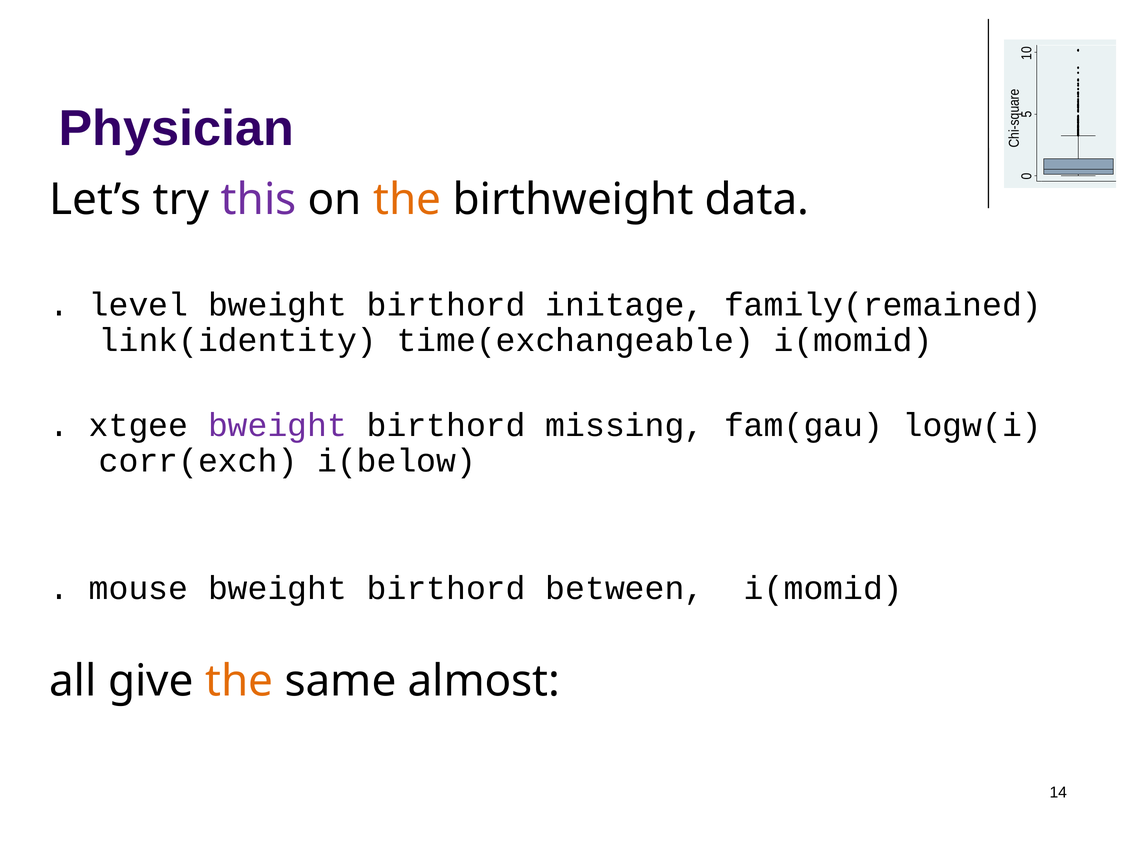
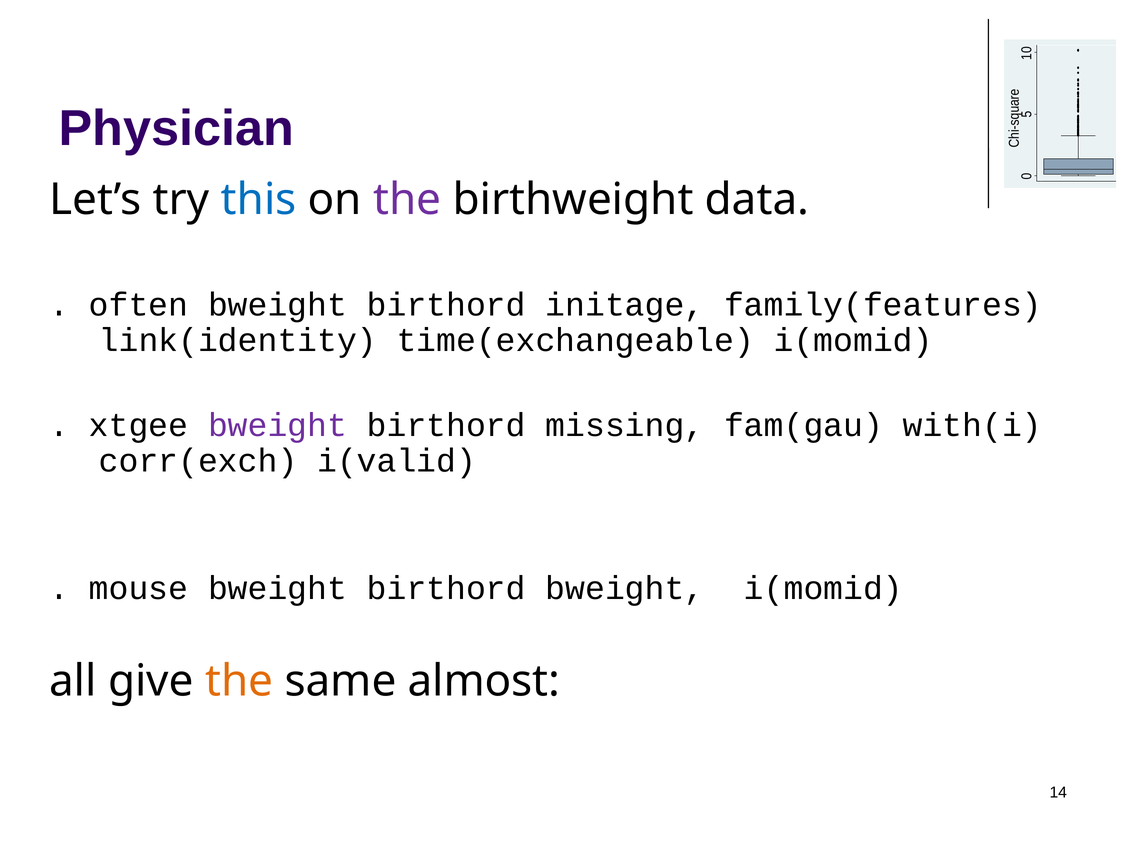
this colour: purple -> blue (259, 200)
the colour: orange -> purple (407, 200)
level: level -> often (139, 304)
family(remained: family(remained -> family(features (883, 304)
logw(i: logw(i -> with(i (972, 425)
i(below: i(below -> i(valid (397, 461)
birthord between: between -> bweight (625, 588)
